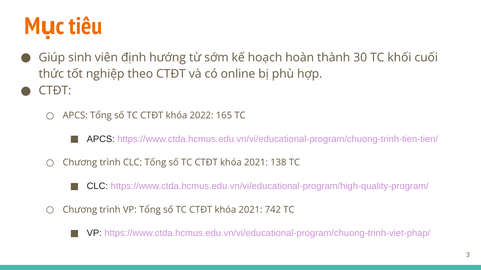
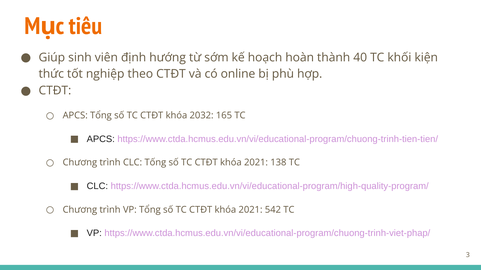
30: 30 -> 40 (360, 58)
cuối: cuối -> kiện (426, 58)
2022: 2022 -> 2032 (202, 116)
742: 742 -> 542 (273, 210)
